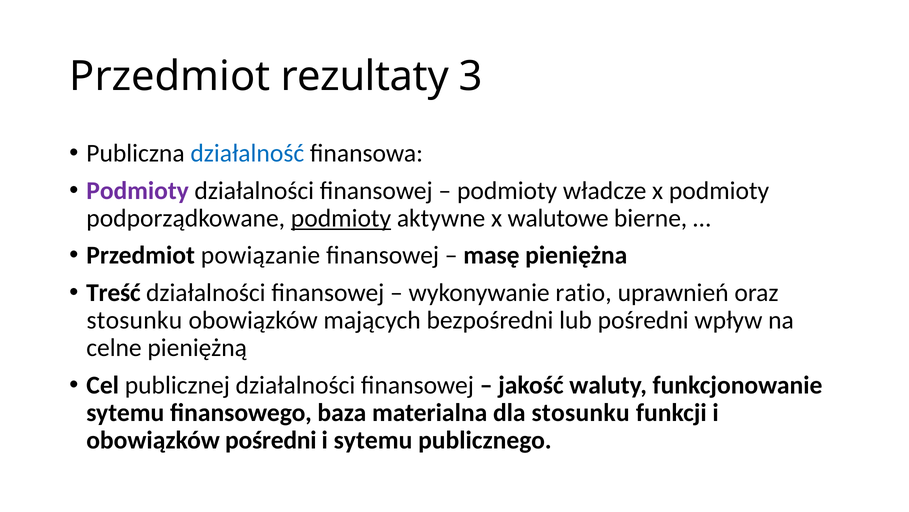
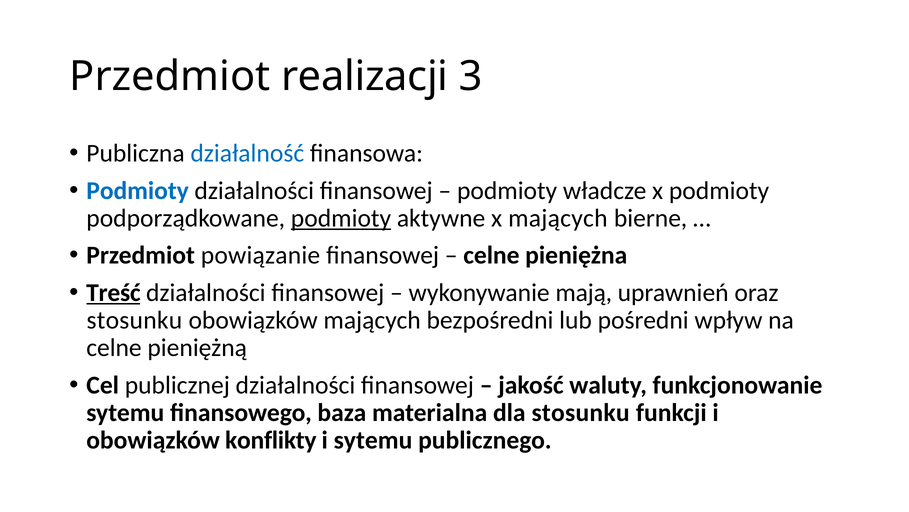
rezultaty: rezultaty -> realizacji (365, 76)
Podmioty colour: purple -> blue (138, 190)
x walutowe: walutowe -> mających (558, 218)
masę: masę -> celne (491, 255)
Treść underline: none -> present (113, 292)
ratio: ratio -> mają (584, 292)
obowiązków pośredni: pośredni -> konflikty (271, 440)
